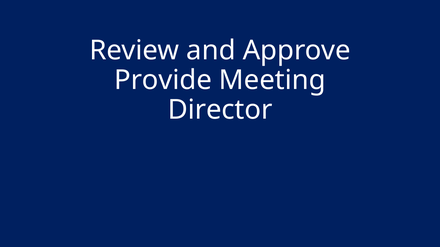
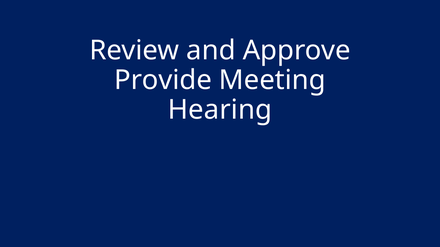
Director: Director -> Hearing (220, 110)
